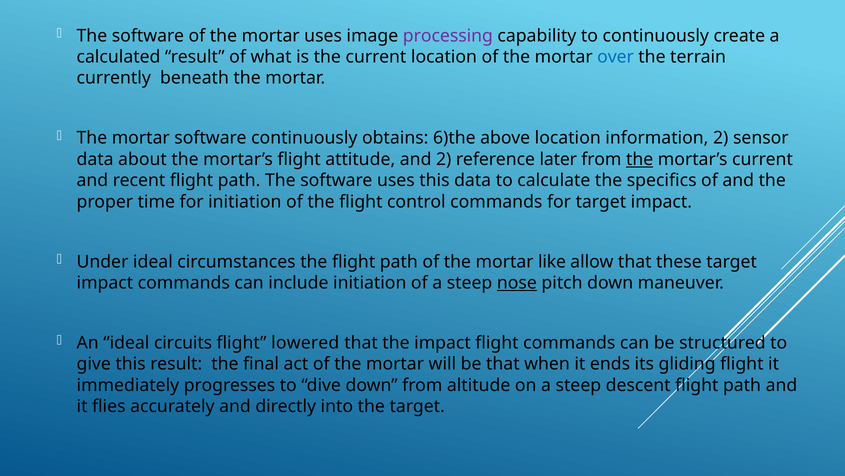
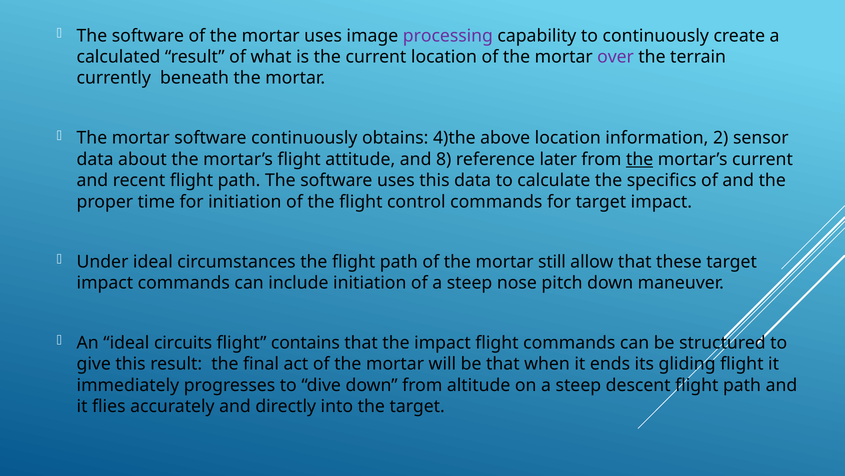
over colour: blue -> purple (616, 57)
6)the: 6)the -> 4)the (454, 138)
and 2: 2 -> 8 (444, 159)
like: like -> still (552, 261)
nose underline: present -> none (517, 282)
lowered: lowered -> contains (305, 342)
